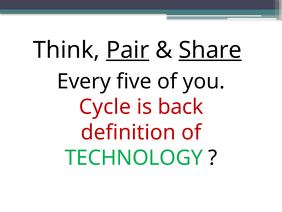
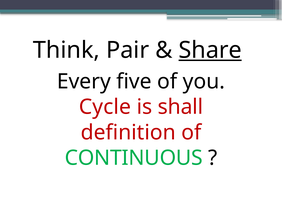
Pair underline: present -> none (128, 50)
back: back -> shall (180, 107)
TECHNOLOGY: TECHNOLOGY -> CONTINUOUS (134, 157)
